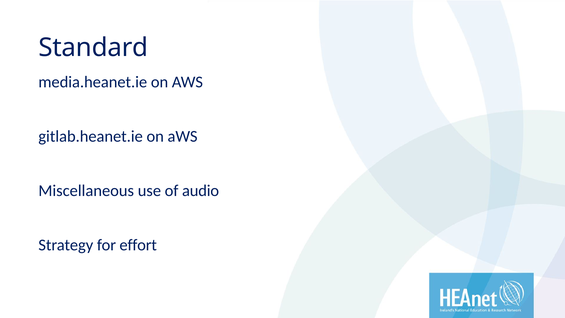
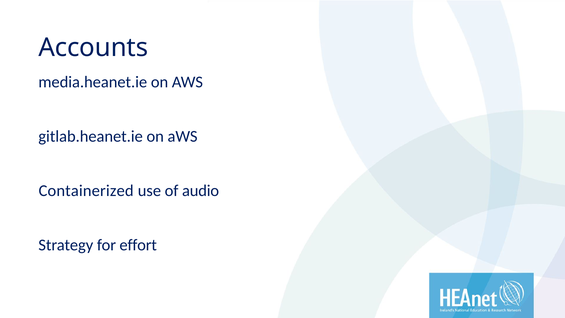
Standard: Standard -> Accounts (93, 47)
Miscellaneous: Miscellaneous -> Containerized (86, 191)
